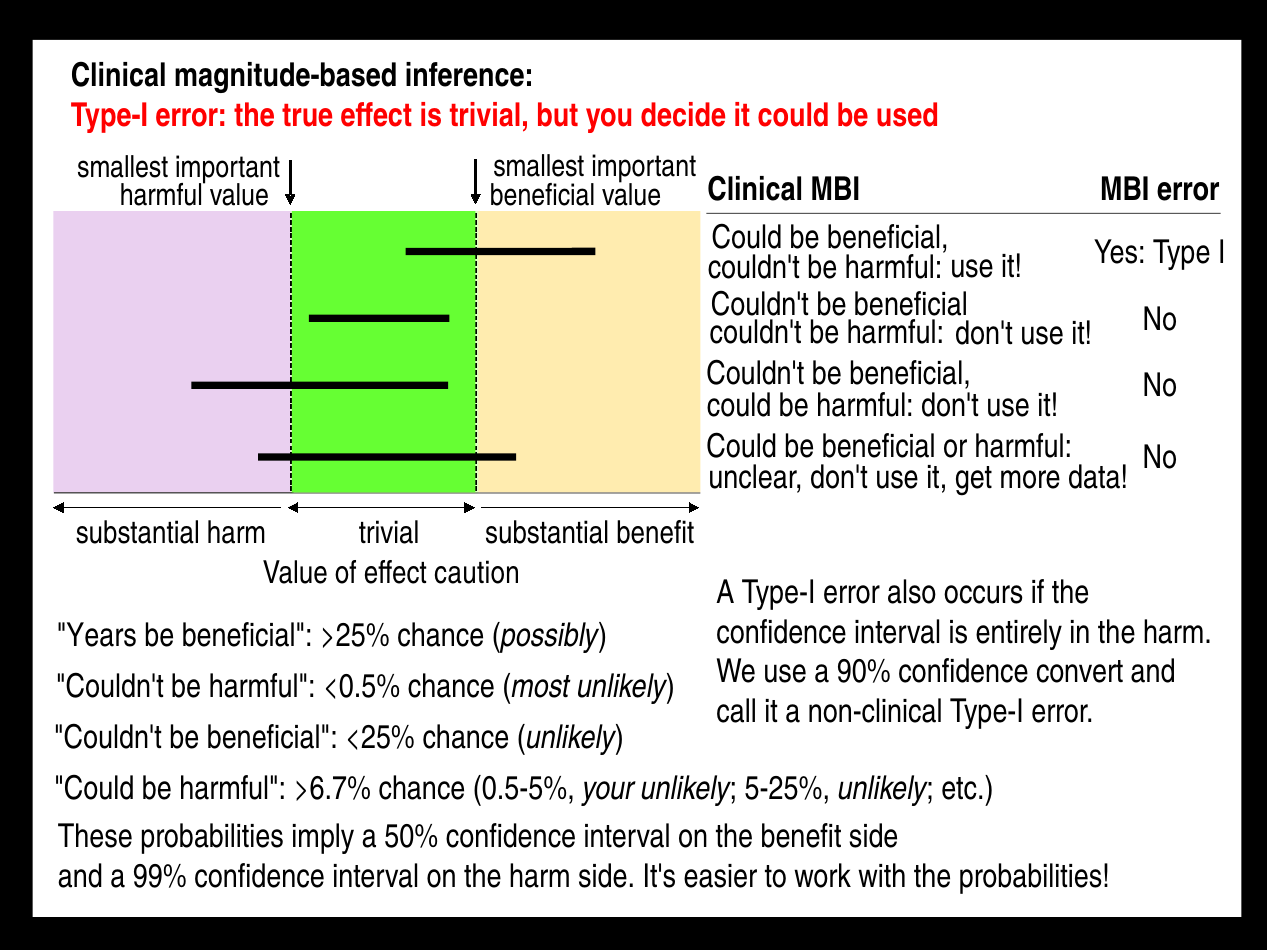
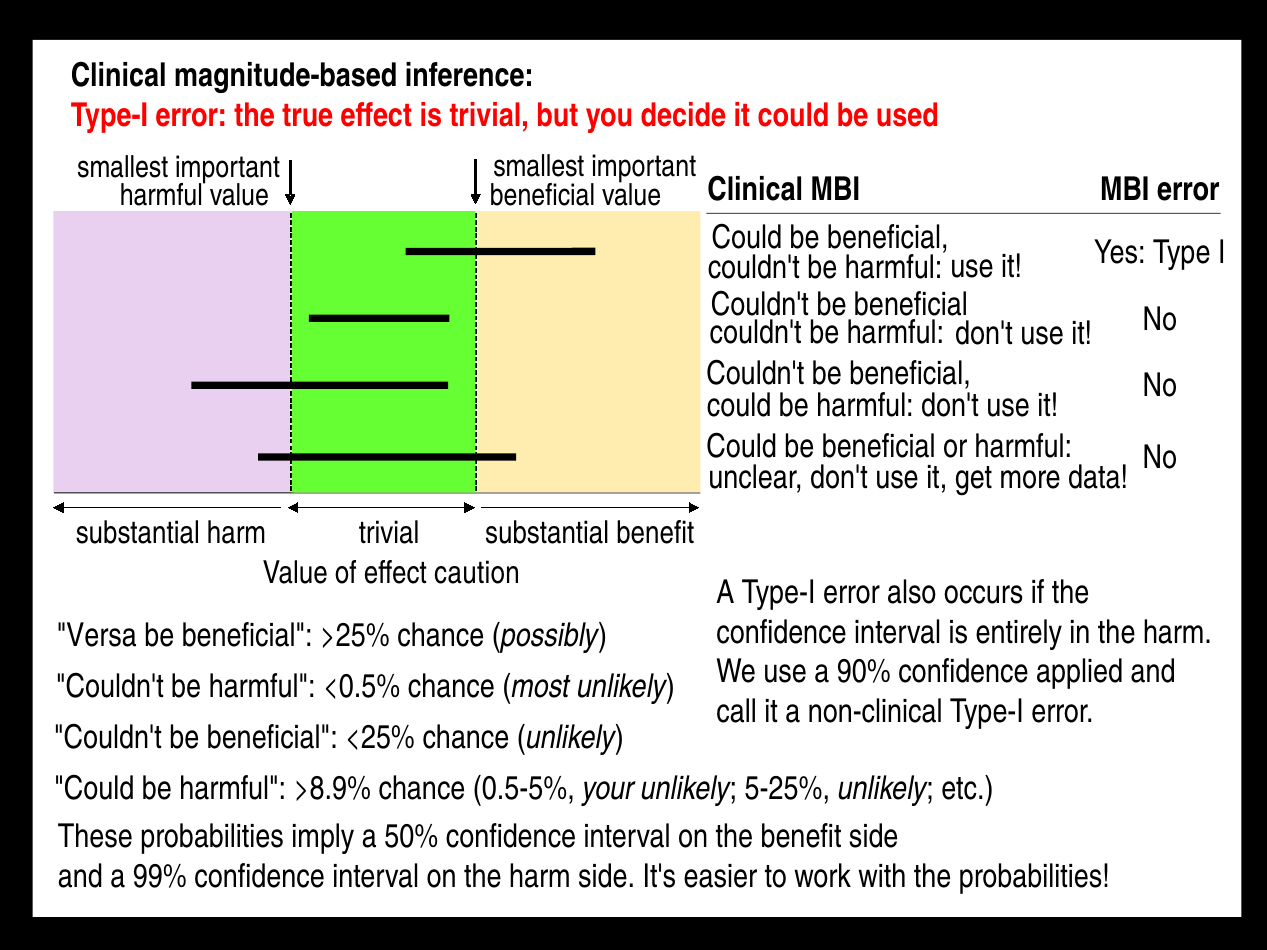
Years: Years -> Versa (97, 636)
convert: convert -> applied (1080, 672)
>6.7%: >6.7% -> >8.9% (332, 789)
